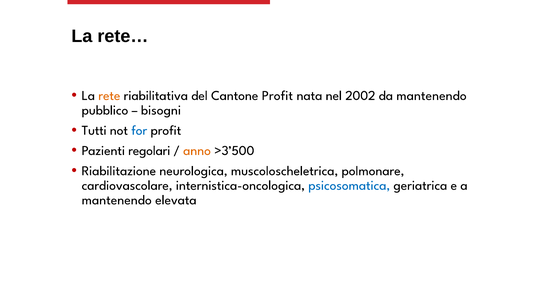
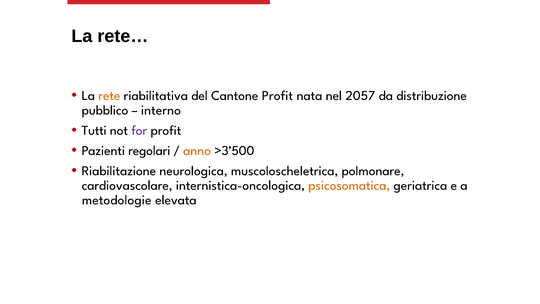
2002: 2002 -> 2057 (360, 95)
da mantenendo: mantenendo -> distribuzione (432, 95)
bisogni: bisogni -> interno (161, 110)
for colour: blue -> purple (139, 130)
psicosomatica colour: blue -> orange (349, 185)
mantenendo: mantenendo -> metodologie (117, 200)
